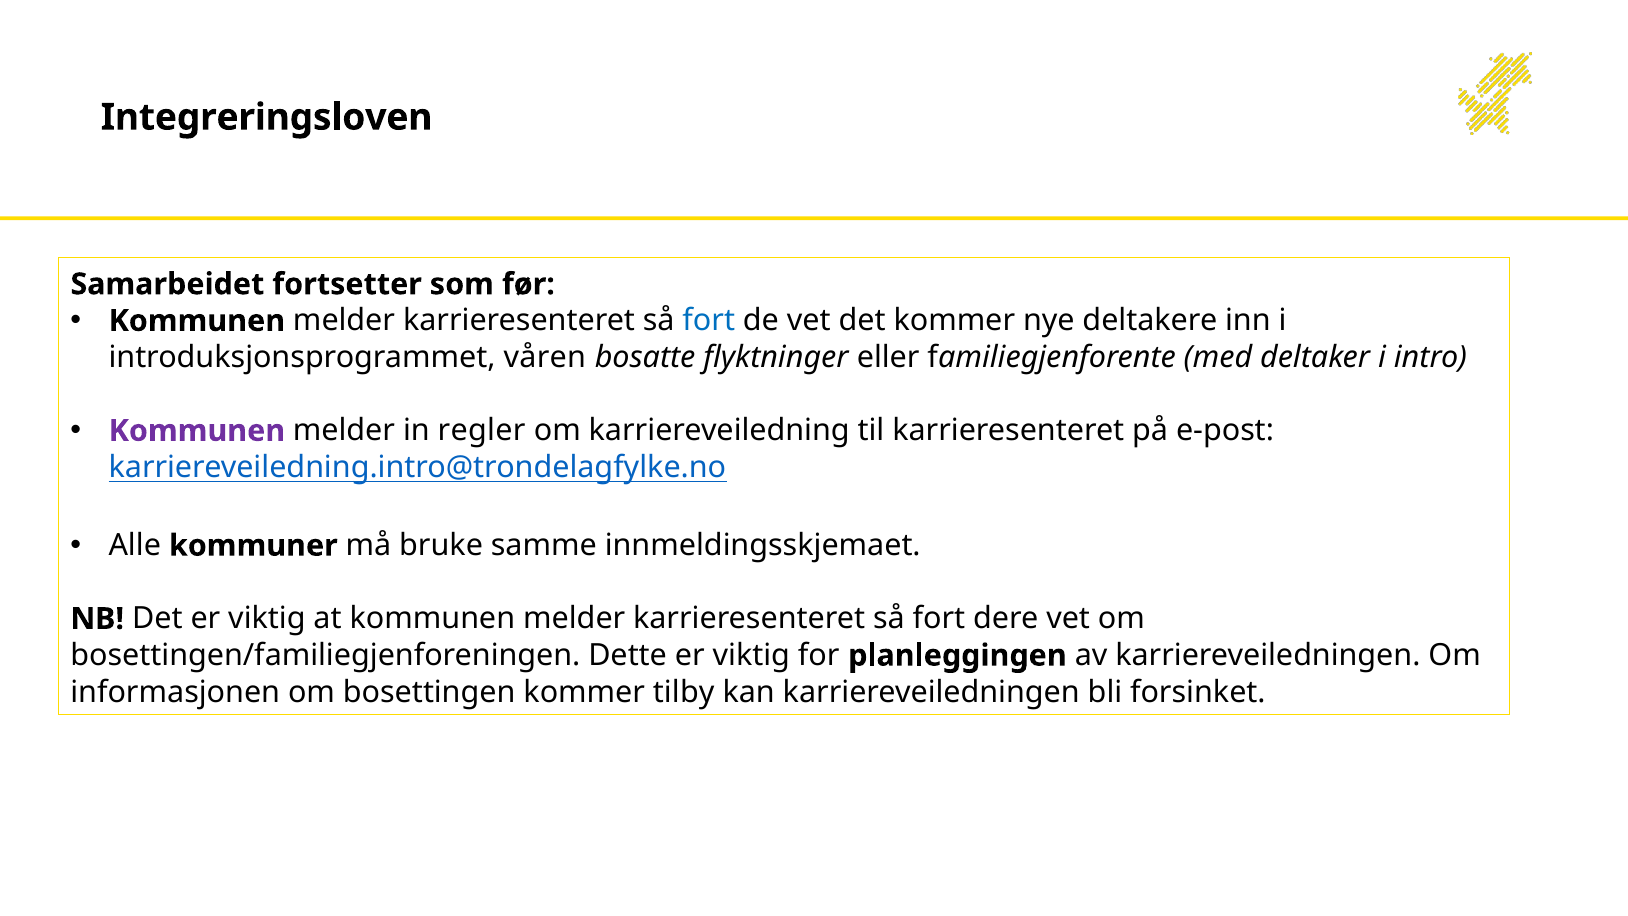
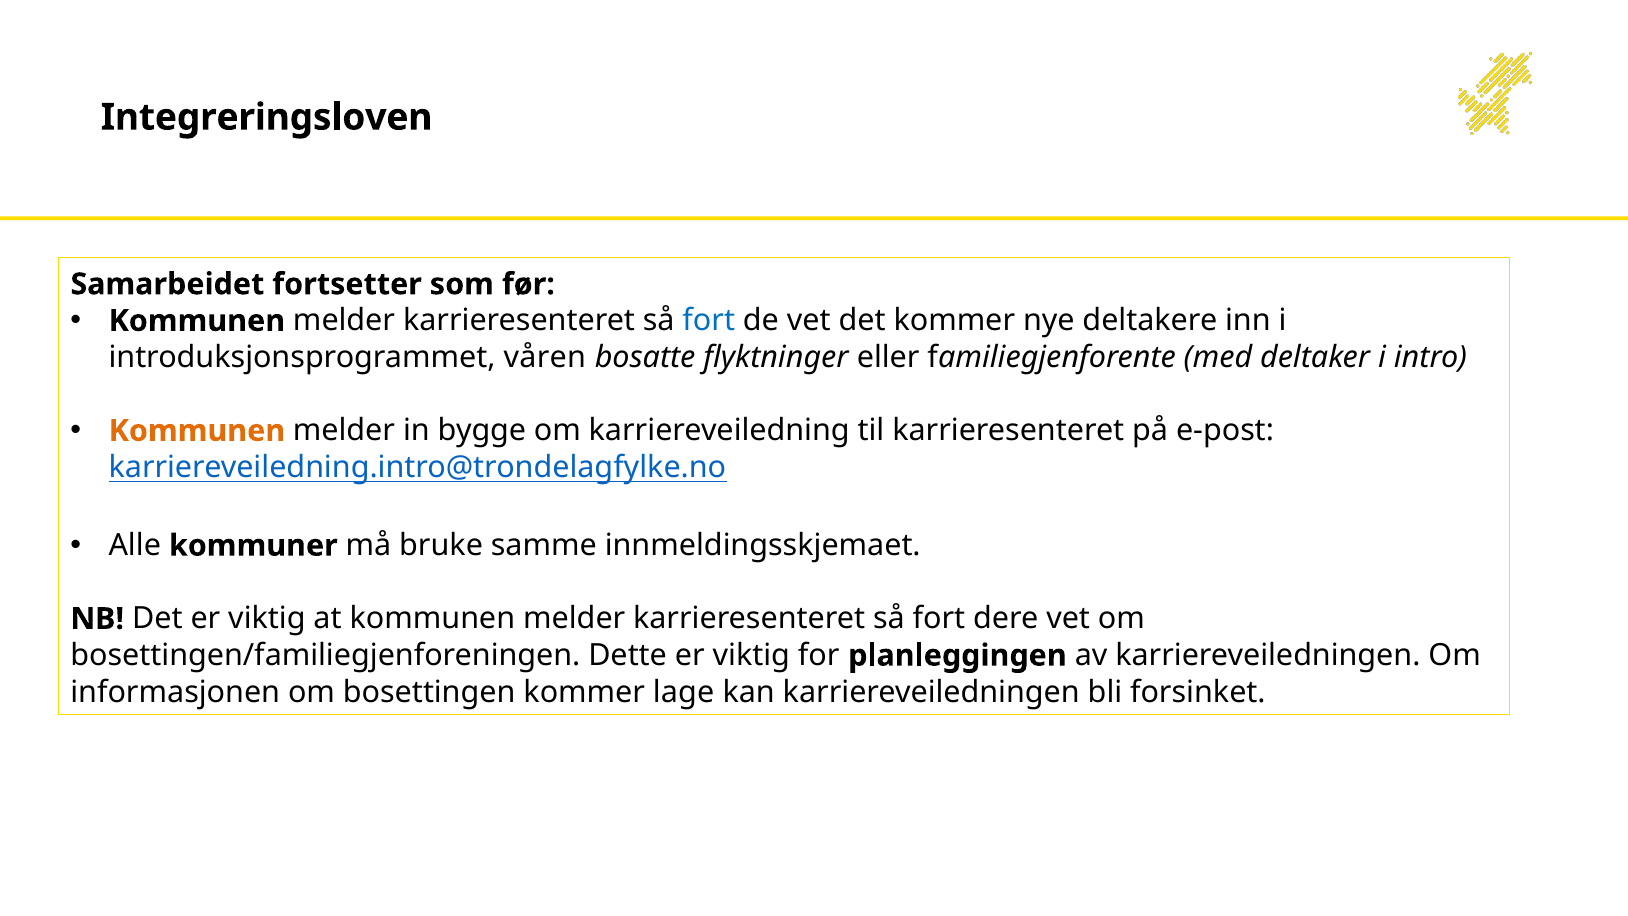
Kommunen colour: purple -> orange (197, 431)
regler: regler -> bygge (482, 431)
tilby: tilby -> lage (684, 692)
